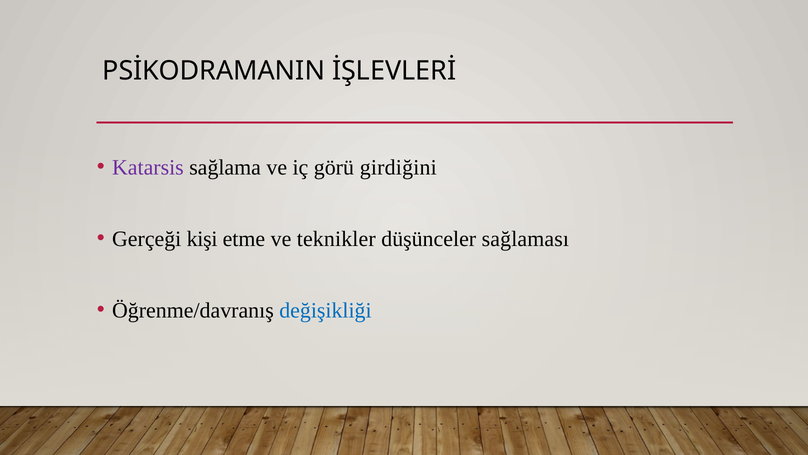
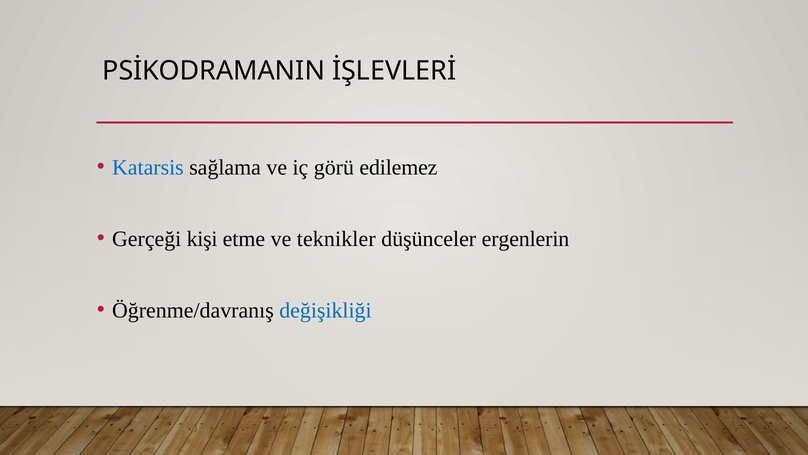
Katarsis colour: purple -> blue (148, 167)
girdiğini: girdiğini -> edilemez (398, 167)
sağlaması: sağlaması -> ergenlerin (525, 239)
